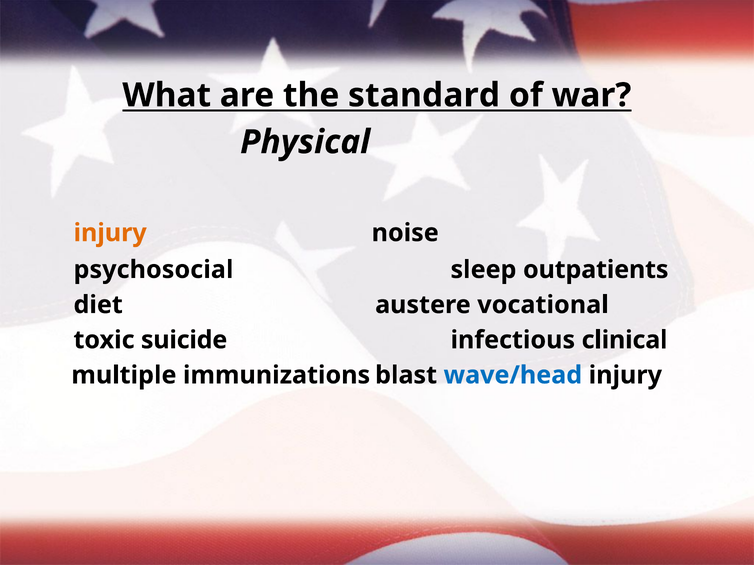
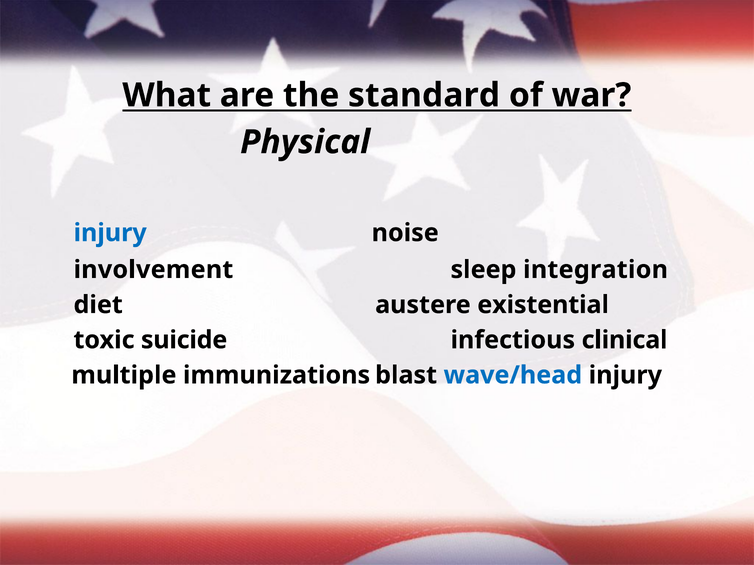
injury colour: orange -> blue (110, 233)
psychosocial: psychosocial -> involvement (153, 270)
outpatients: outpatients -> integration (596, 270)
vocational: vocational -> existential (543, 305)
